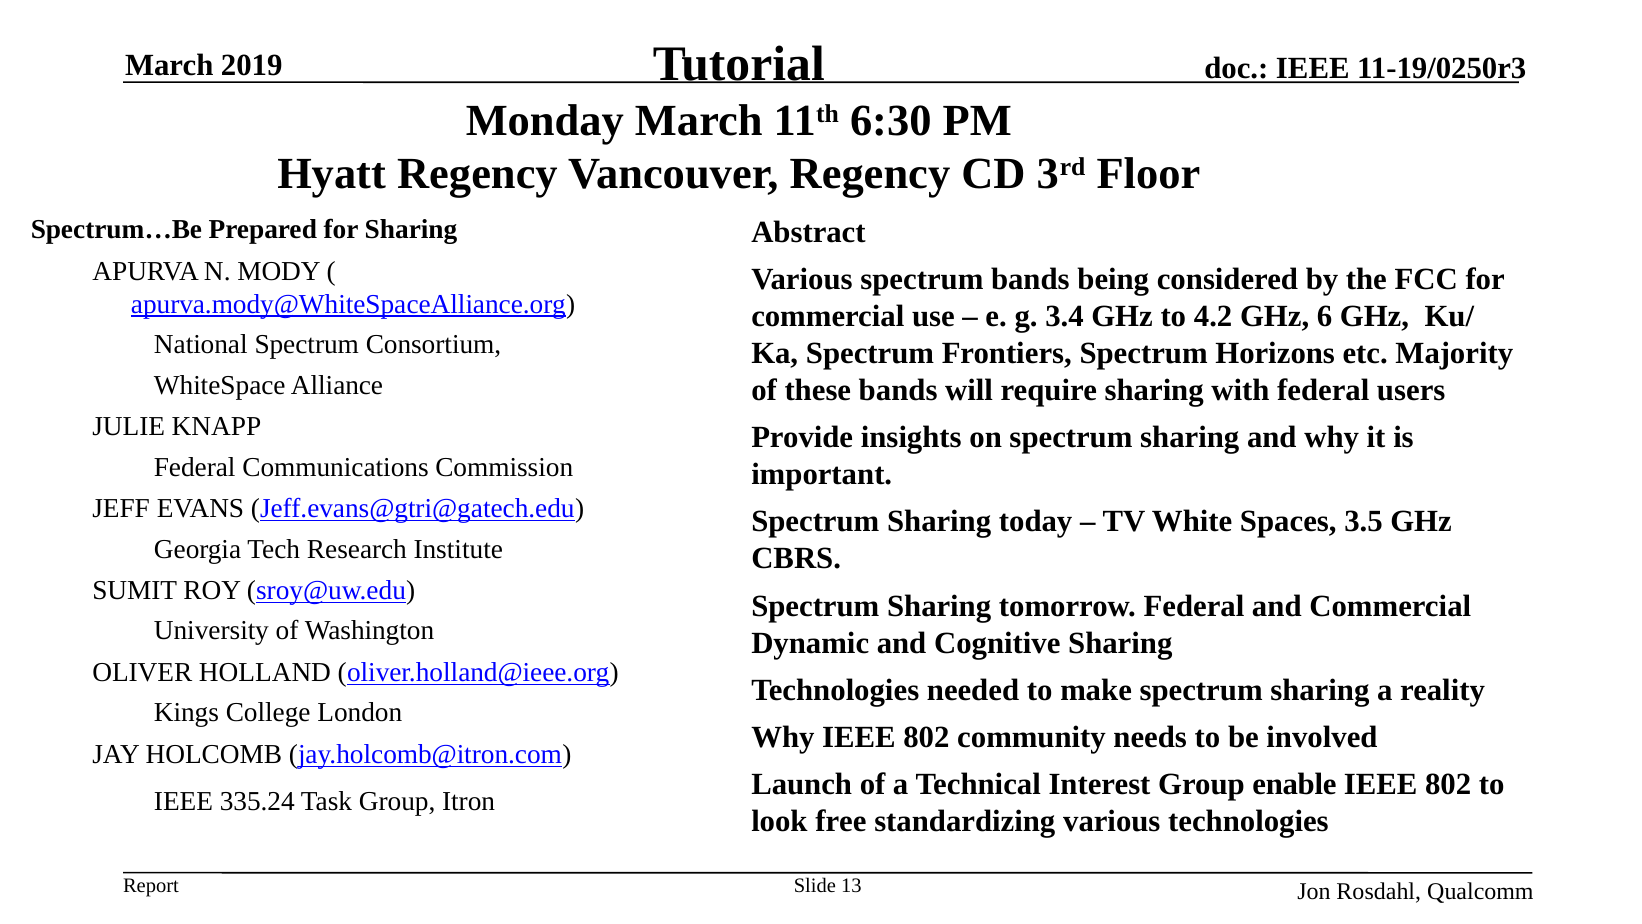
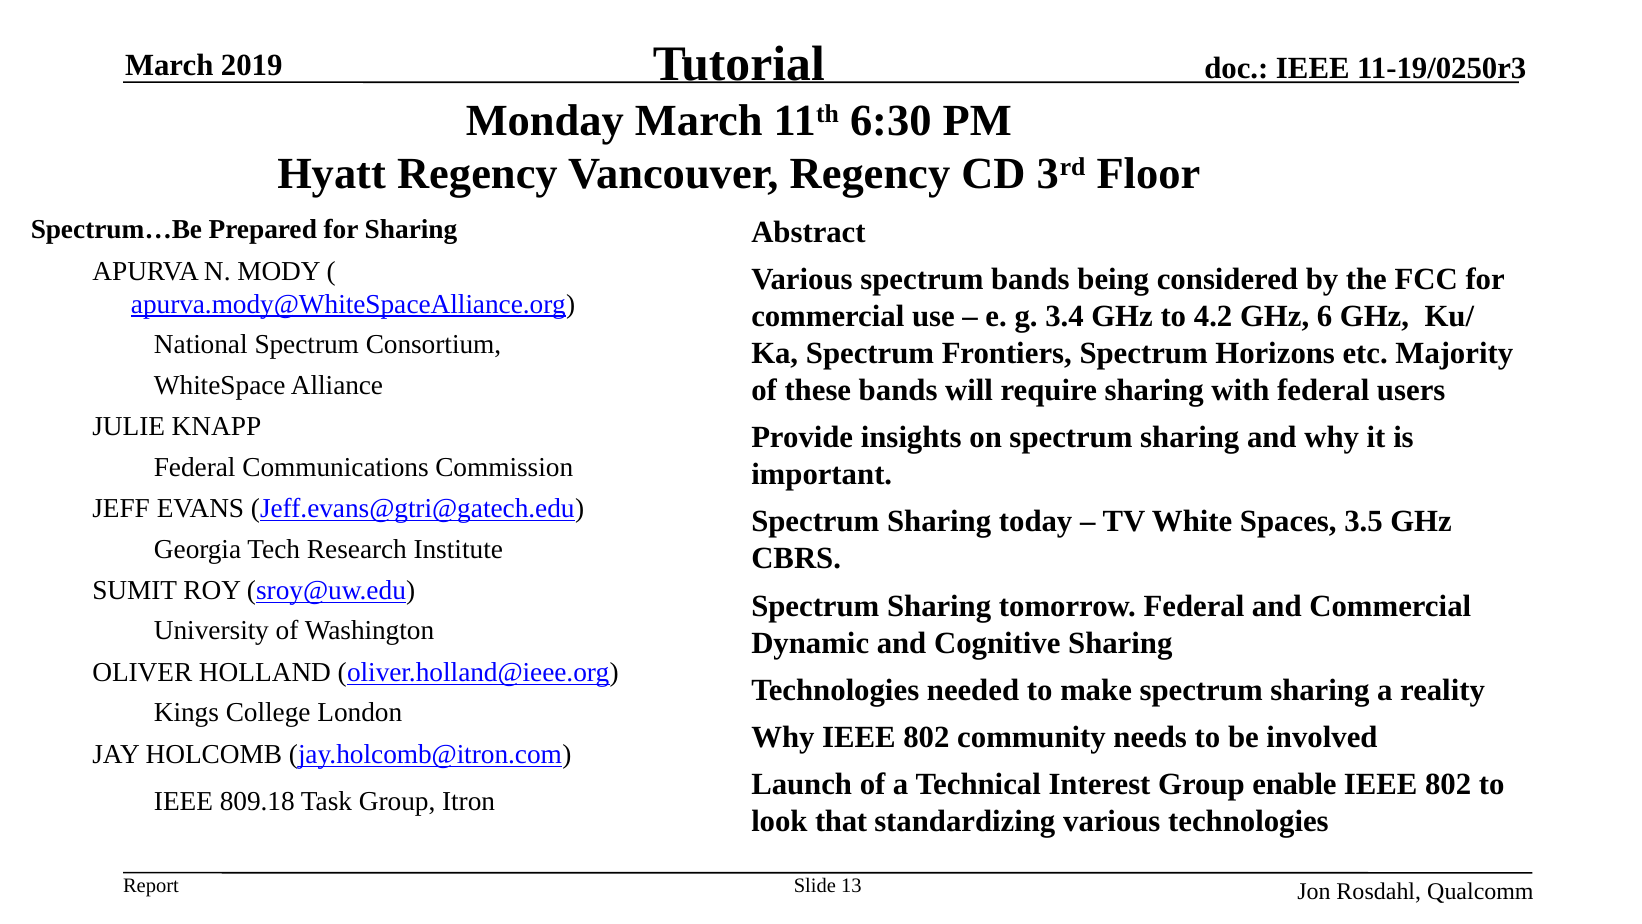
335.24: 335.24 -> 809.18 (257, 801)
free: free -> that (841, 821)
